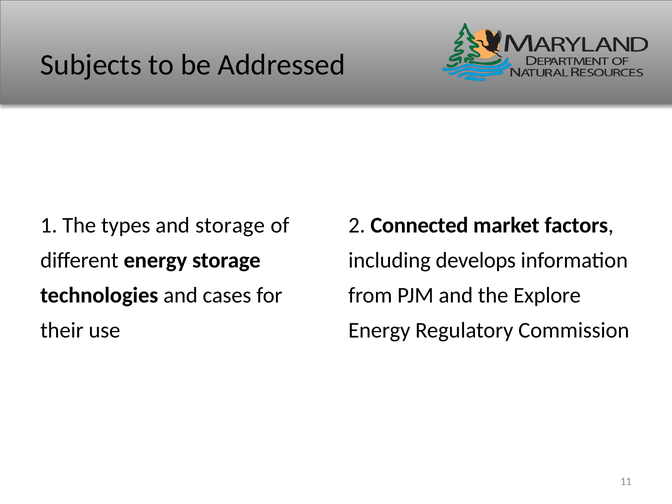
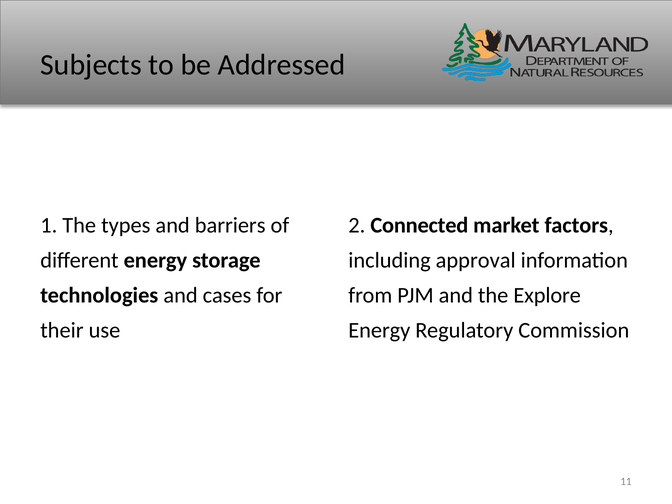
and storage: storage -> barriers (230, 225)
develops: develops -> approval (476, 260)
